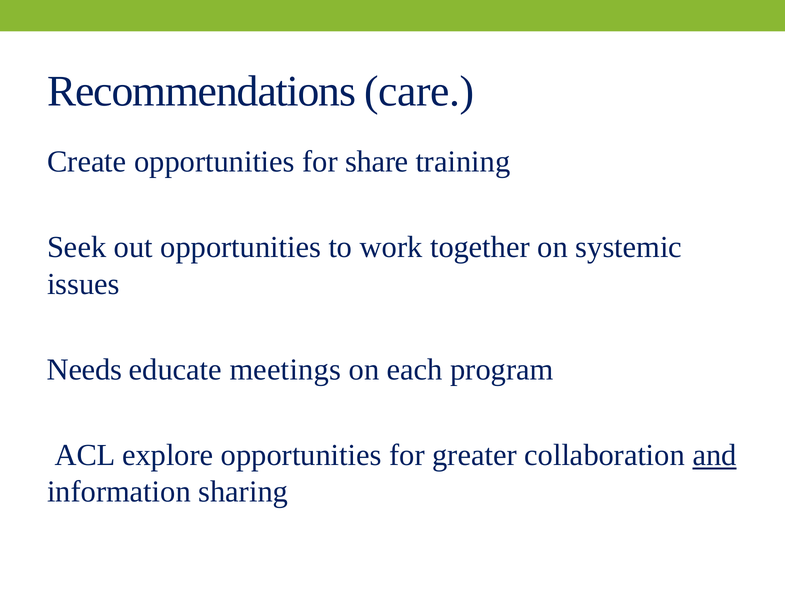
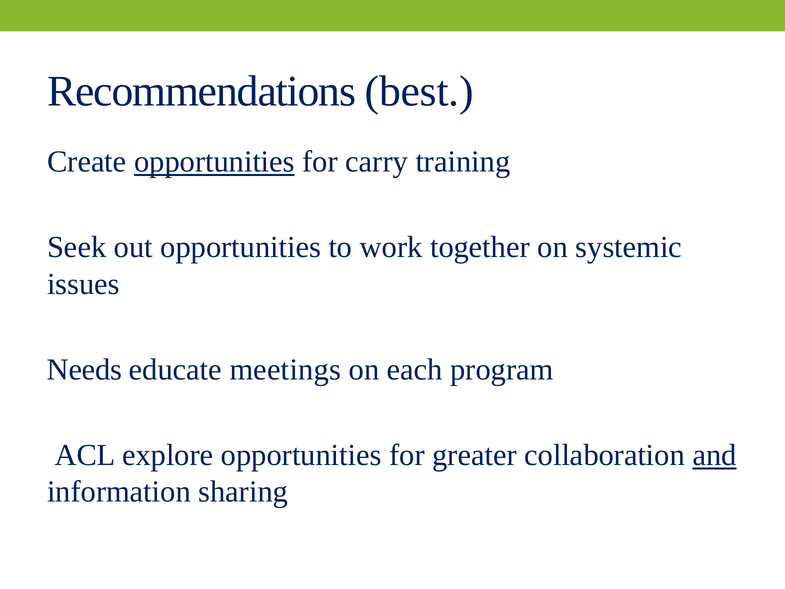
care: care -> best (419, 91)
opportunities underline: none -> present (214, 162)
share: share -> carry (377, 162)
